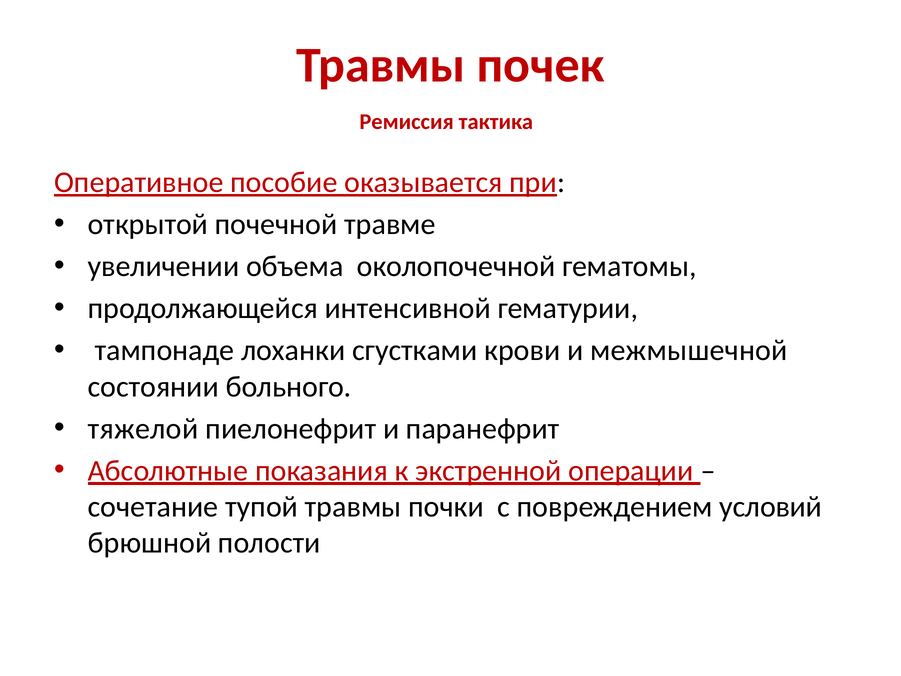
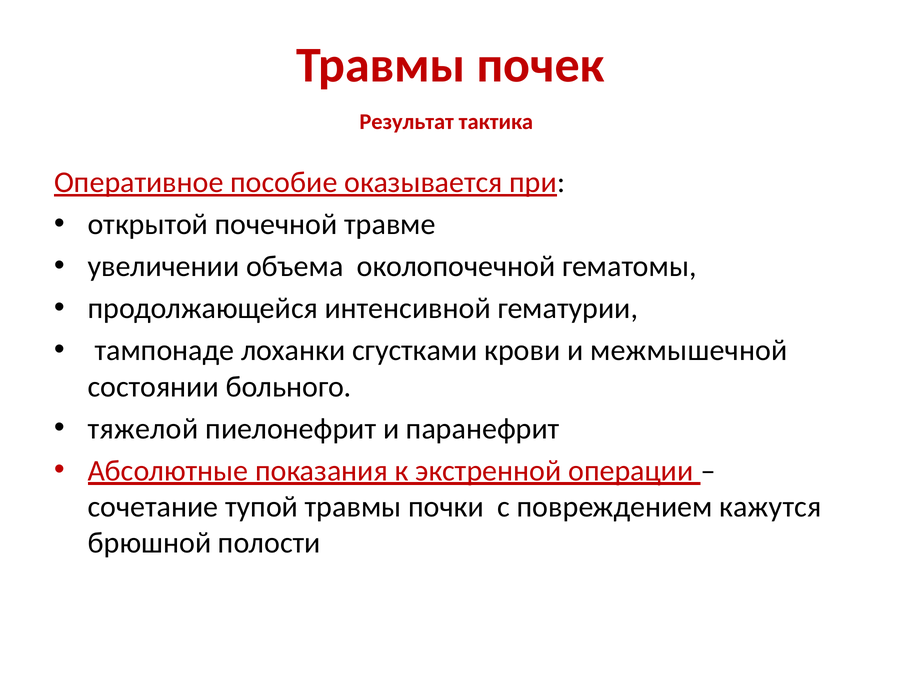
Ремиссия: Ремиссия -> Результат (407, 122)
условий: условий -> кажутся (770, 507)
